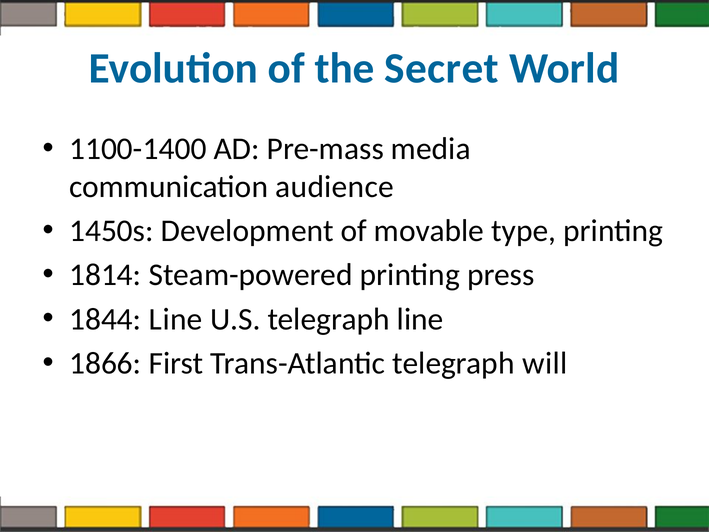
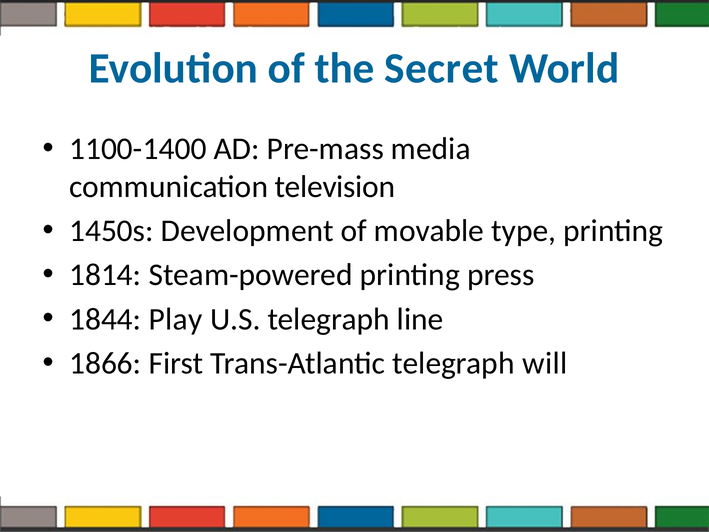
audience: audience -> television (335, 187)
1844 Line: Line -> Play (176, 319)
